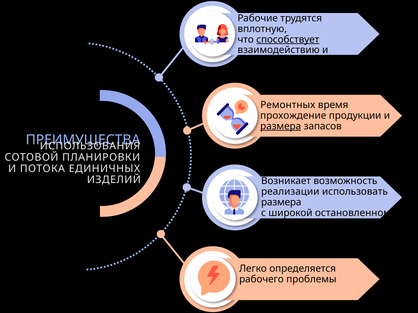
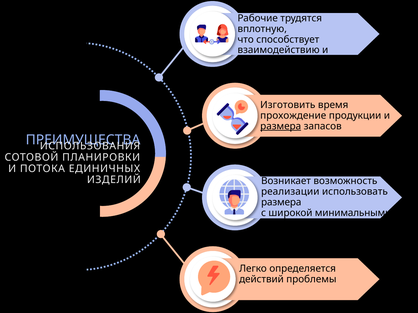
способствует underline: present -> none (288, 39)
Ремонтных: Ремонтных -> Изготовить (288, 105)
остановленном: остановленном -> минимальными (353, 213)
рабочего: рабочего -> действий (261, 280)
